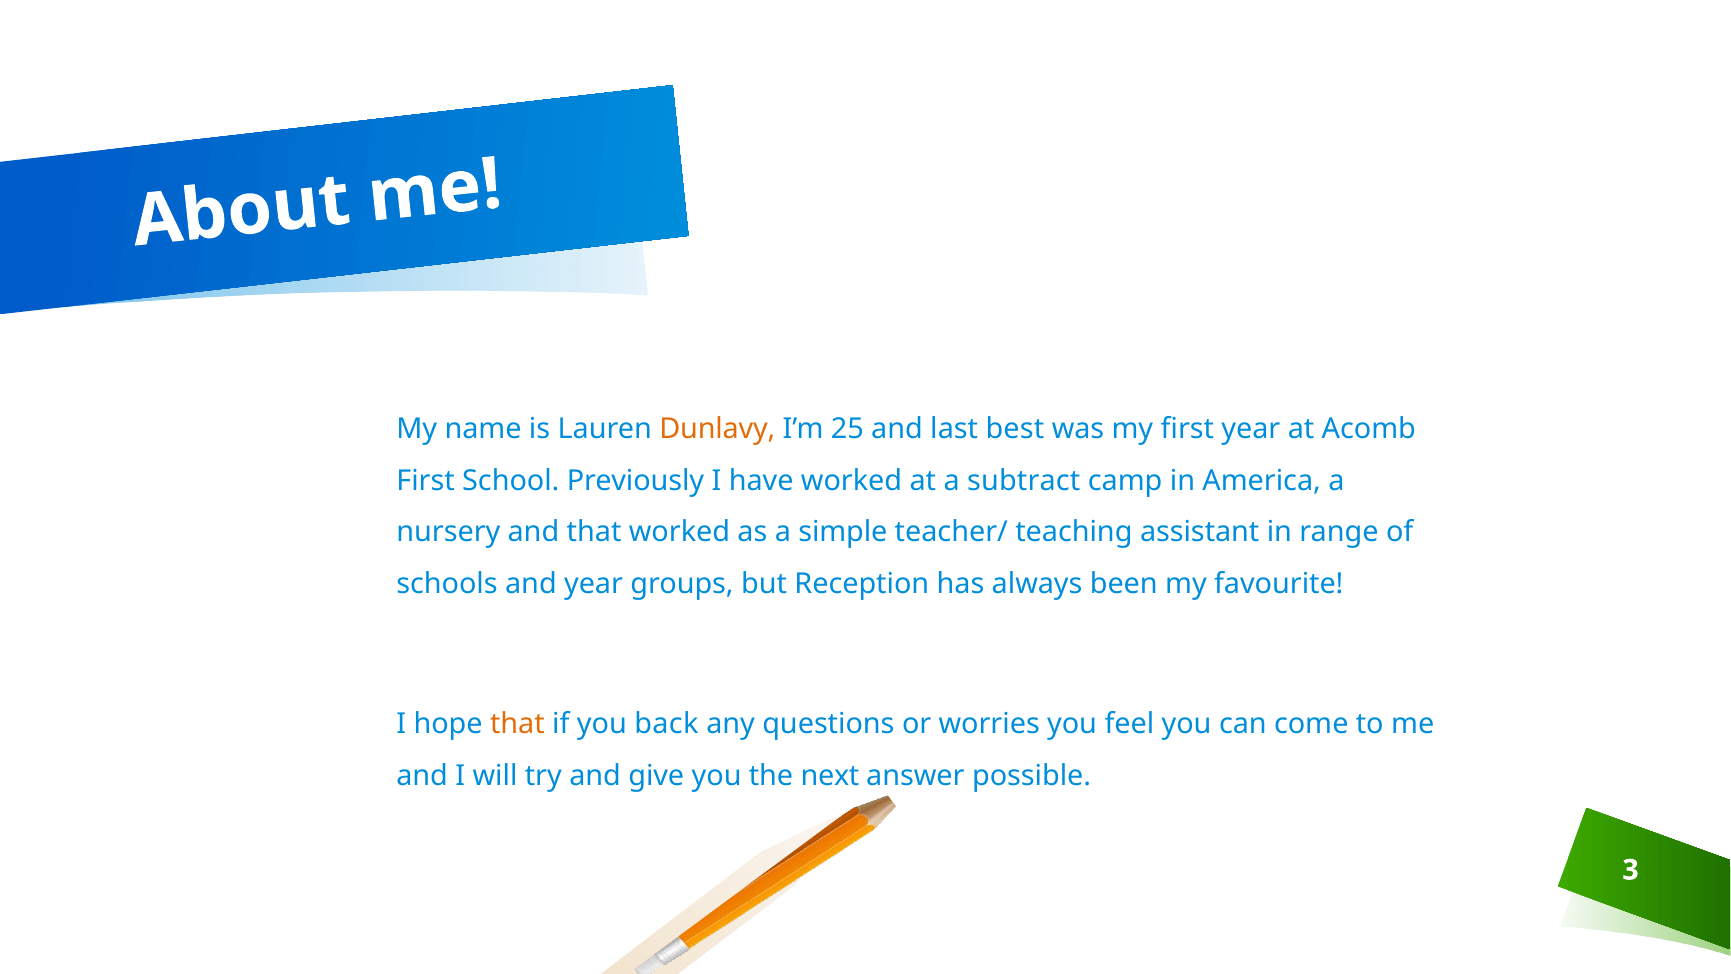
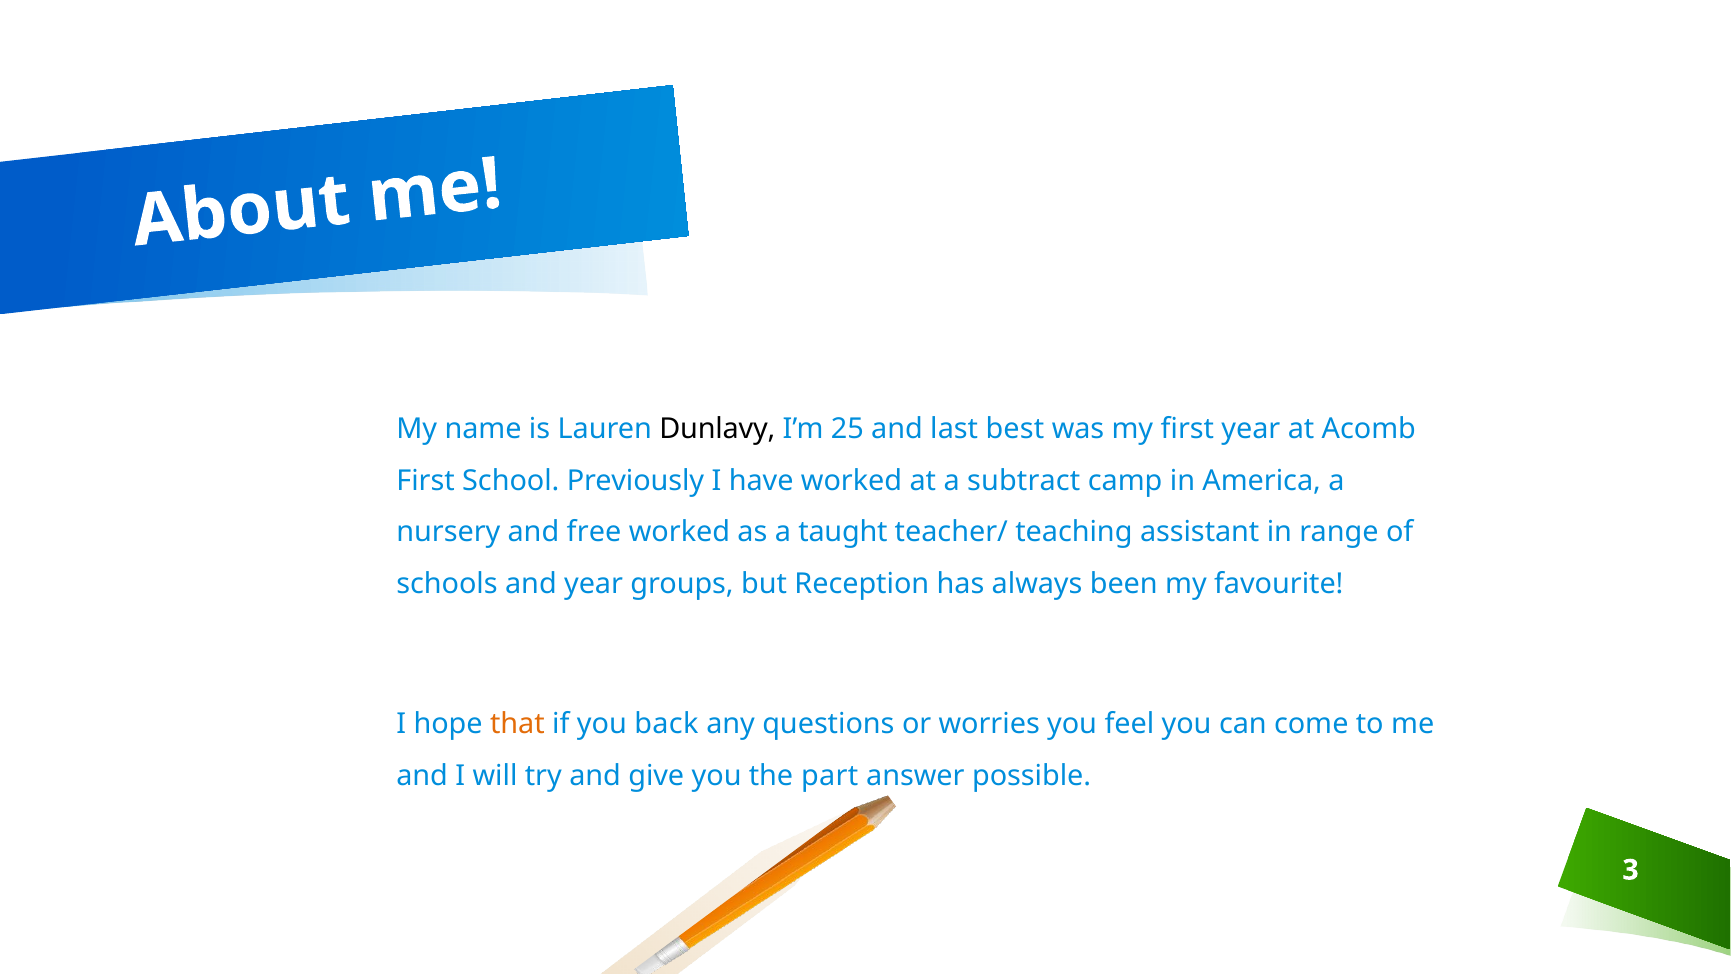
Dunlavy colour: orange -> black (717, 429)
and that: that -> free (594, 532)
simple: simple -> taught (843, 532)
next: next -> part (830, 776)
